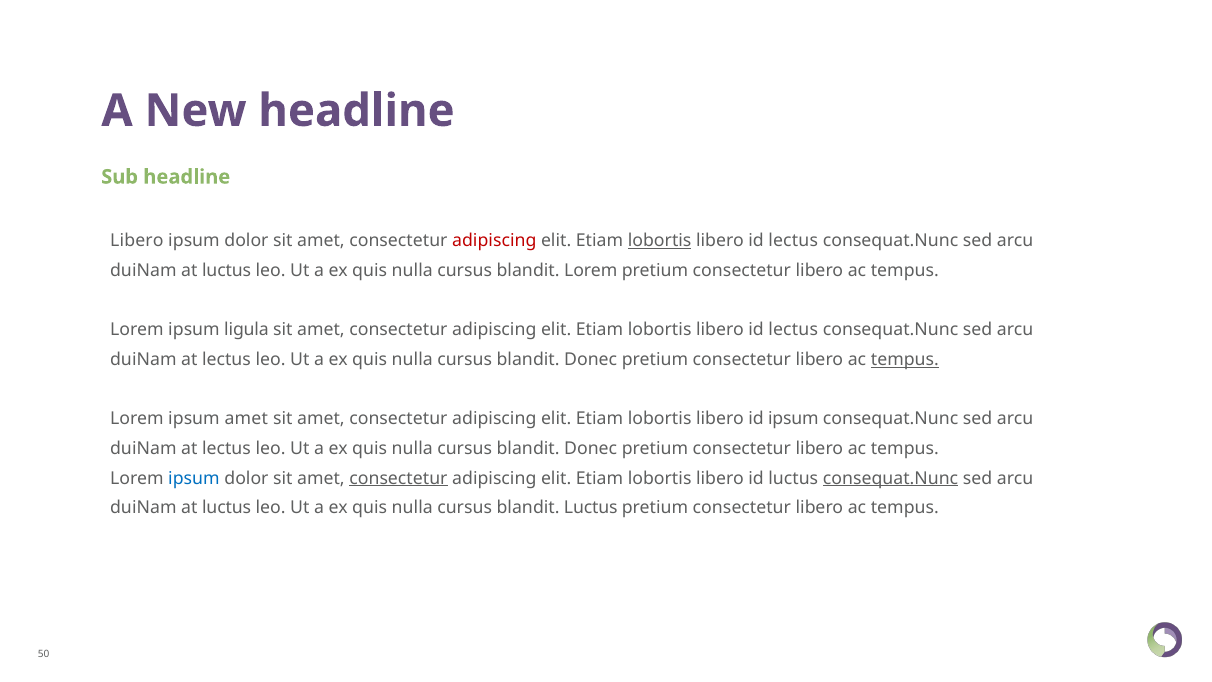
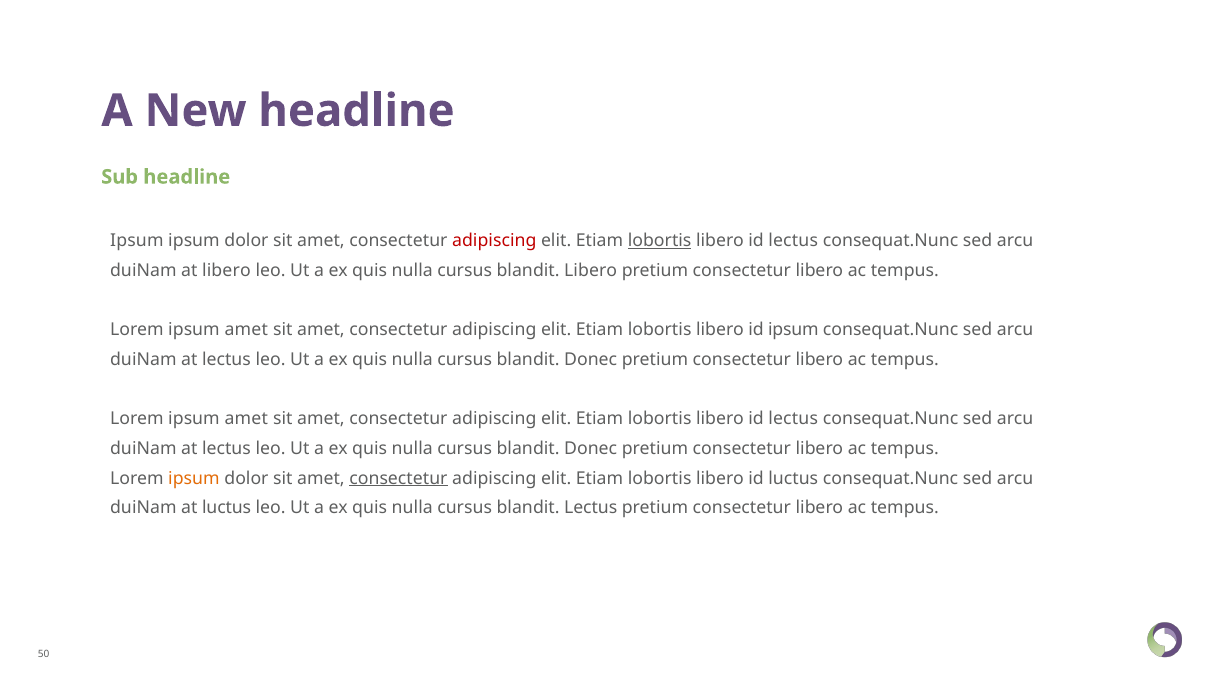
Libero: Libero -> Ipsum (137, 240)
luctus: luctus -> libero (226, 270)
blandit Lorem: Lorem -> Libero (591, 270)
ligula: ligula -> amet (246, 330)
lectus: lectus -> ipsum (793, 330)
tempus underline: present -> none (905, 359)
ipsum: ipsum -> lectus (793, 419)
ipsum colour: blue -> orange (194, 478)
consequat.Nunc underline: present -> none (891, 478)
blandit Luctus: Luctus -> Lectus (591, 508)
